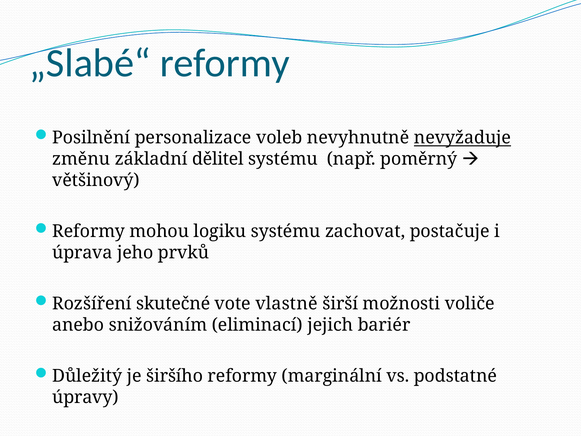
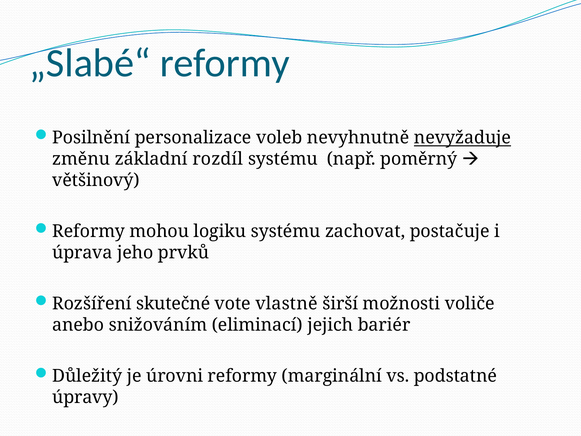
dělitel: dělitel -> rozdíl (218, 159)
širšího: širšího -> úrovni (175, 376)
